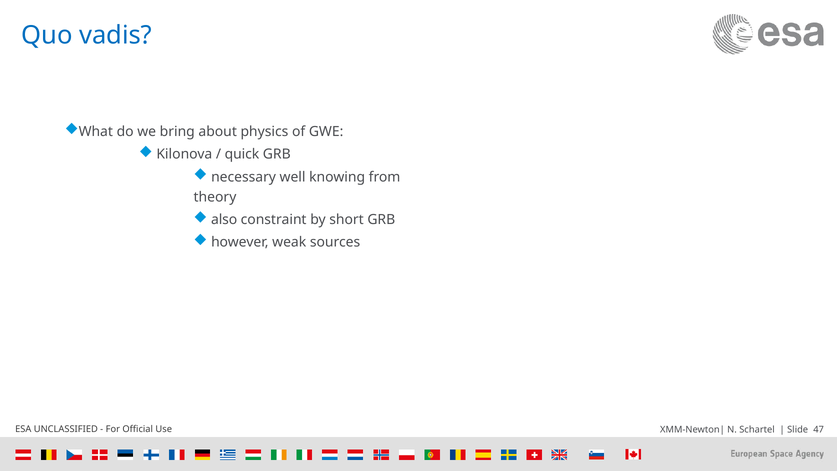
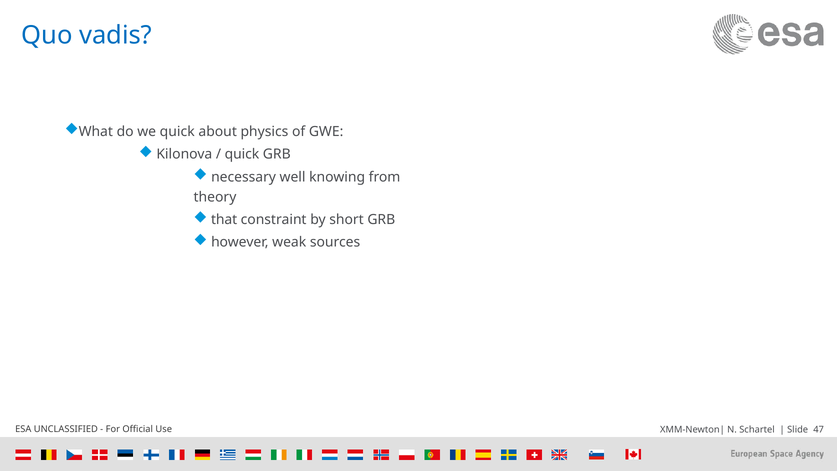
we bring: bring -> quick (177, 132)
also: also -> that (224, 220)
